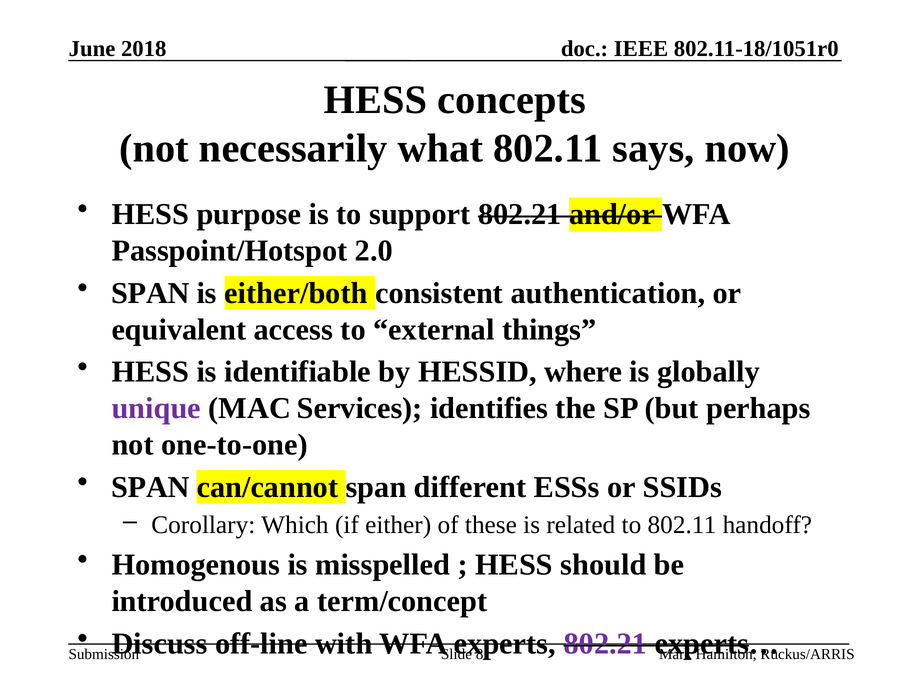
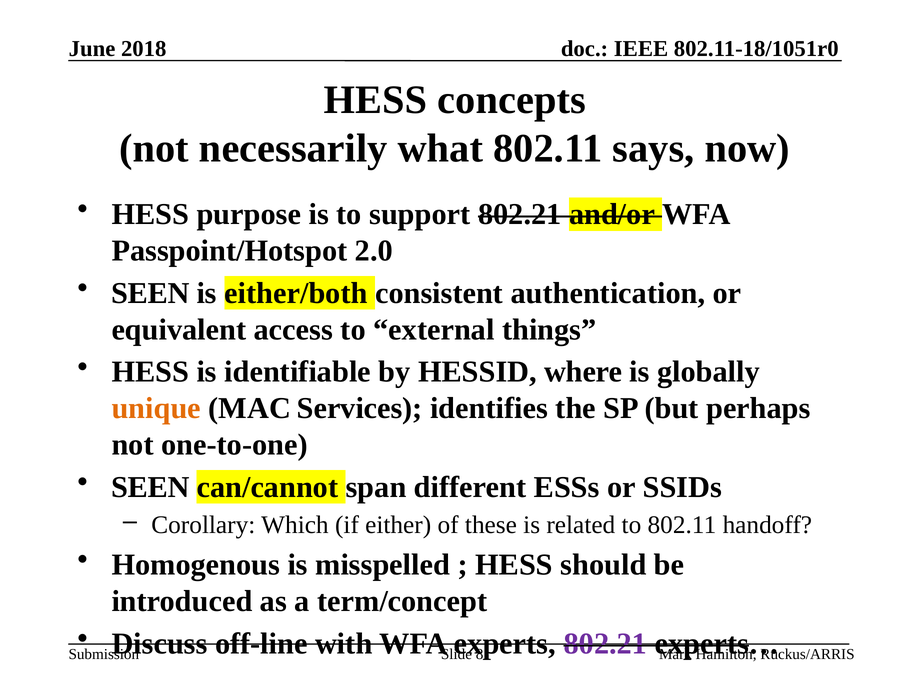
SPAN: SPAN -> SEEN (150, 293)
unique colour: purple -> orange (156, 409)
SPAN: SPAN -> SEEN (150, 487)
